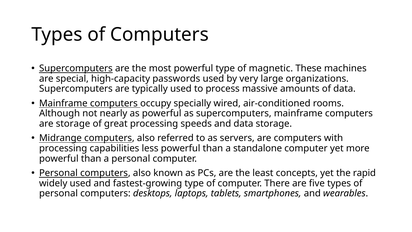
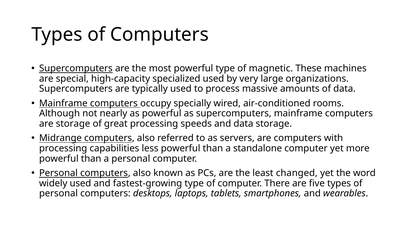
passwords: passwords -> specialized (176, 78)
concepts: concepts -> changed (297, 173)
rapid: rapid -> word (364, 173)
